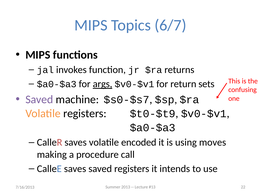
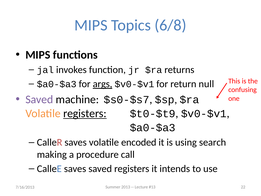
6/7: 6/7 -> 6/8 (170, 25)
sets: sets -> null (206, 84)
registers underline: none -> present (85, 113)
moves: moves -> search (213, 142)
